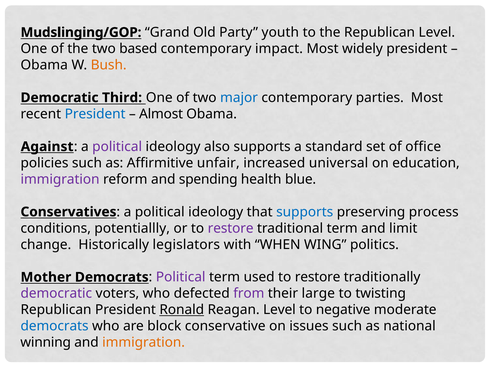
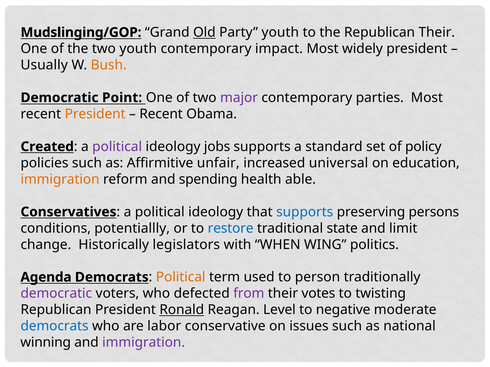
Old underline: none -> present (204, 32)
Republican Level: Level -> Their (437, 32)
two based: based -> youth (138, 49)
Obama: Obama -> Usually (44, 65)
Third: Third -> Point (122, 98)
major colour: blue -> purple (239, 98)
President colour: blue -> orange (95, 114)
Almost: Almost -> Recent (161, 114)
Against: Against -> Created (47, 147)
also: also -> jobs (217, 147)
office: office -> policy (423, 147)
immigration colour: purple -> orange (60, 180)
blue: blue -> able (300, 180)
process: process -> persons (434, 212)
restore colour: purple -> blue (231, 229)
traditional term: term -> state (342, 229)
Mother: Mother -> Agenda (46, 278)
Political colour: purple -> orange (181, 278)
used to restore: restore -> person (318, 278)
large: large -> votes (318, 294)
block: block -> labor (164, 327)
immigration colour: orange -> purple (144, 343)
